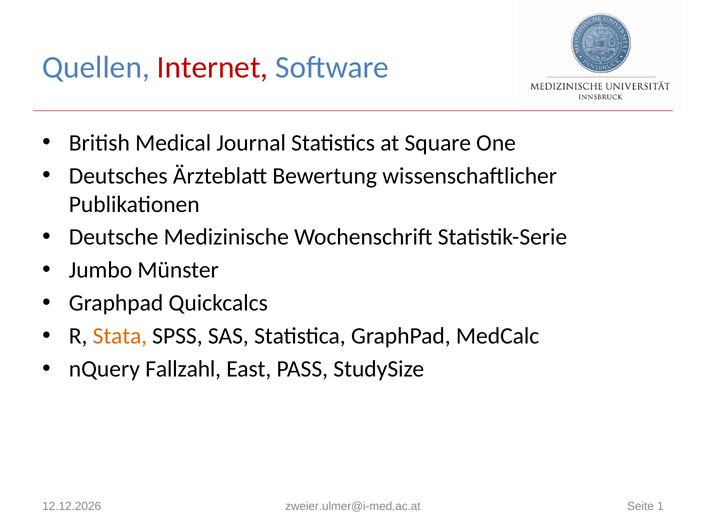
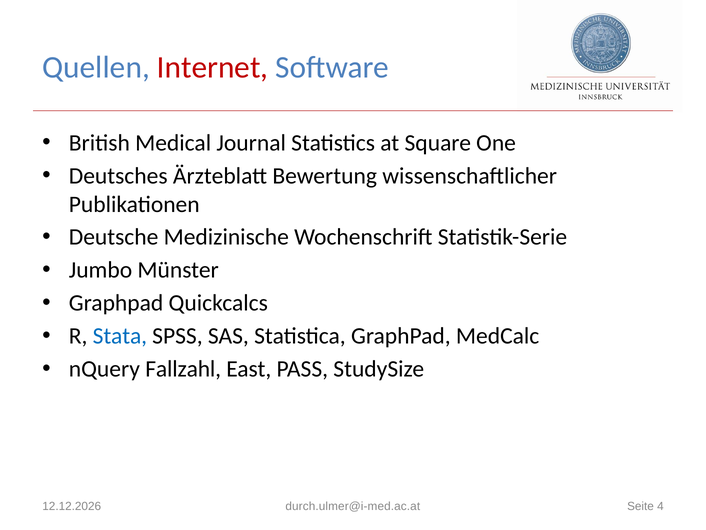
Stata colour: orange -> blue (120, 336)
zweier.ulmer@i-med.ac.at: zweier.ulmer@i-med.ac.at -> durch.ulmer@i-med.ac.at (353, 506)
1: 1 -> 4 (660, 506)
